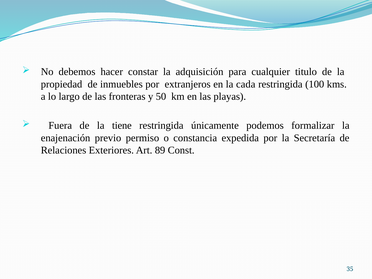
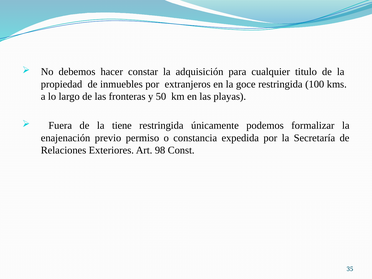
cada: cada -> goce (246, 84)
89: 89 -> 98 (160, 150)
